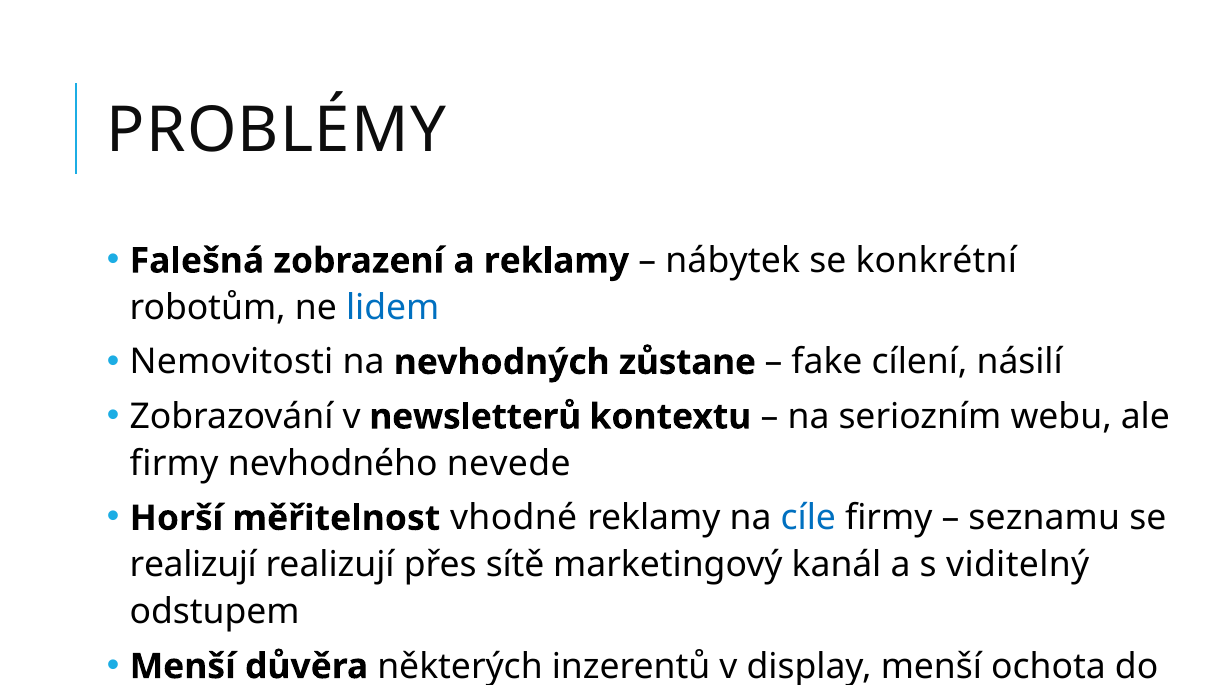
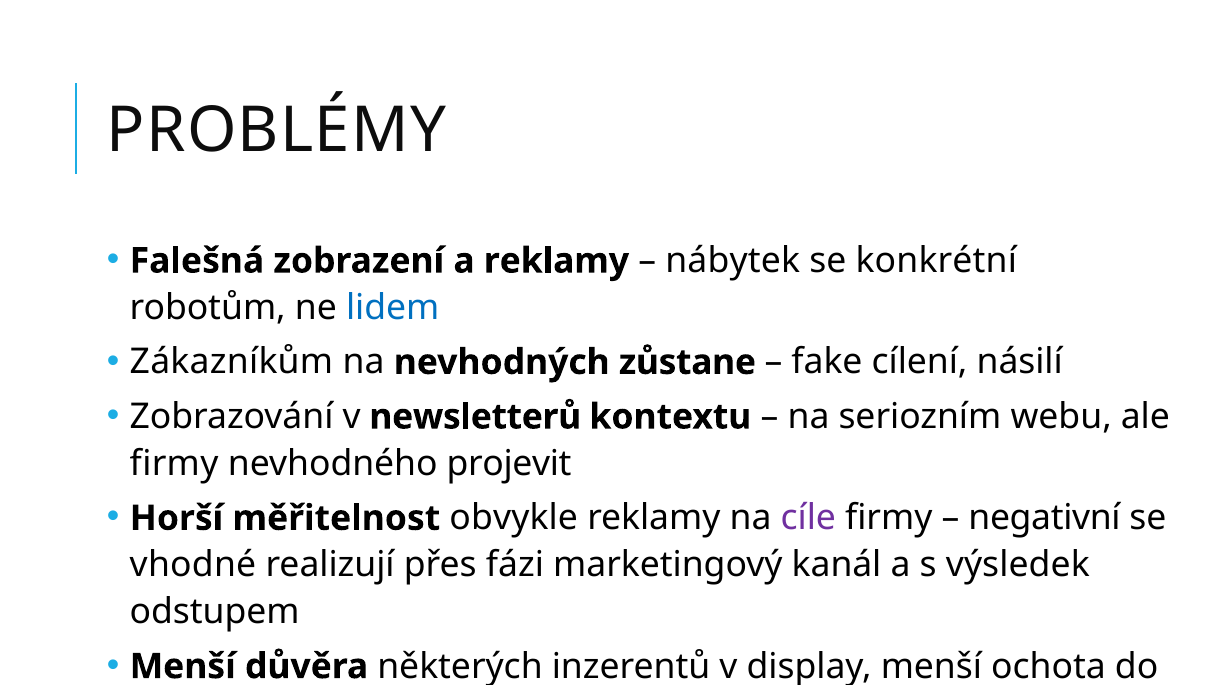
Nemovitosti: Nemovitosti -> Zákazníkům (231, 362)
nevede: nevede -> projevit (509, 464)
vhodné: vhodné -> obvykle (514, 518)
cíle colour: blue -> purple (808, 518)
seznamu: seznamu -> negativní (1044, 518)
realizují: realizují -> vhodné (193, 565)
sítě: sítě -> fázi (515, 565)
viditelný: viditelný -> výsledek (1018, 565)
